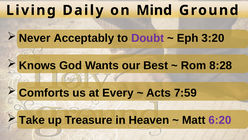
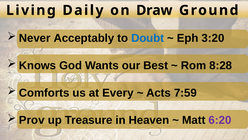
Mind: Mind -> Draw (154, 10)
Doubt colour: purple -> blue (148, 38)
Take: Take -> Prov (32, 120)
